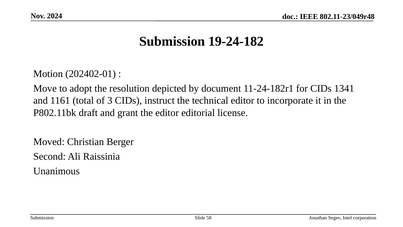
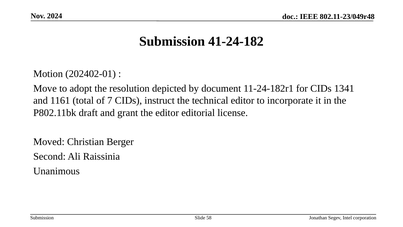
19-24-182: 19-24-182 -> 41-24-182 (236, 41)
3: 3 -> 7 (110, 100)
